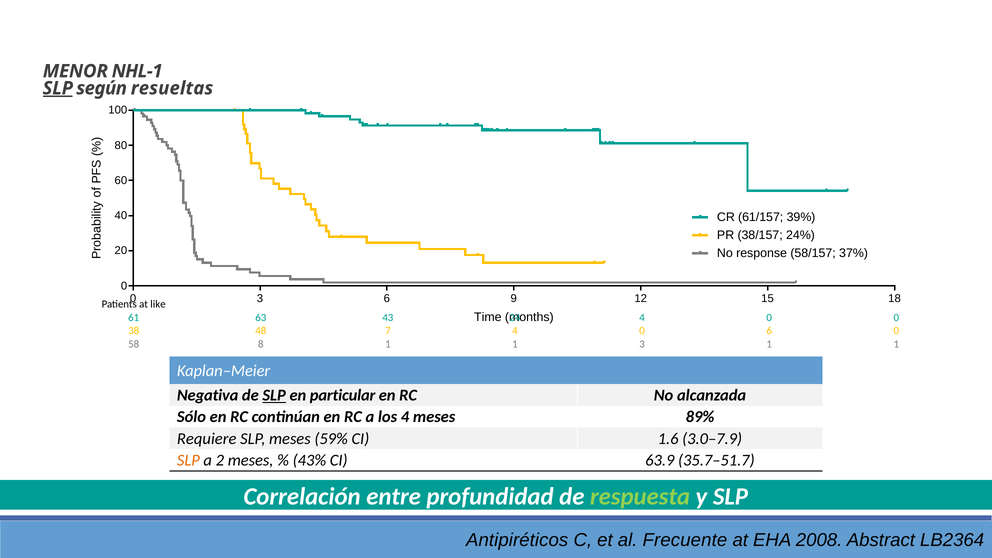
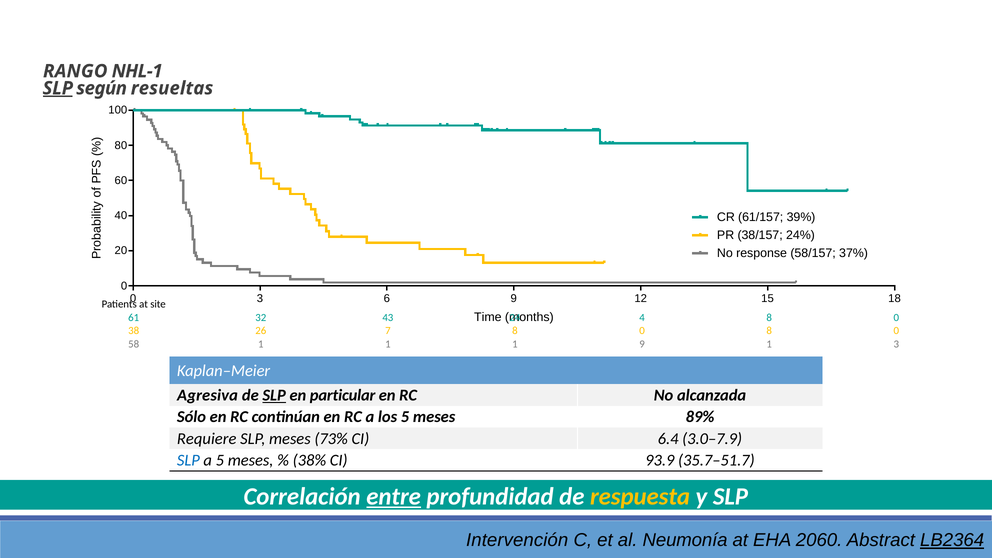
MENOR: MENOR -> RANGO (75, 71)
like: like -> site (158, 304)
63: 63 -> 32 (261, 318)
0: 0 -> 8 (769, 318)
48: 48 -> 26 (261, 331)
7 4: 4 -> 8 (515, 331)
0 6: 6 -> 8 (769, 331)
58 8: 8 -> 1 (261, 344)
1 3: 3 -> 9 (642, 344)
1: 1 -> 3 (896, 344)
Negativa: Negativa -> Agresiva (207, 395)
los 4: 4 -> 5 (405, 417)
59%: 59% -> 73% (331, 439)
1.6: 1.6 -> 6.4 (668, 439)
SLP colour: orange -> blue (188, 460)
a 2: 2 -> 5 (220, 460)
43%: 43% -> 38% (309, 460)
63.9: 63.9 -> 93.9 (660, 460)
entre underline: none -> present (394, 497)
respuesta colour: light green -> yellow (640, 497)
Antipiréticos: Antipiréticos -> Intervención (517, 540)
Frecuente: Frecuente -> Neumonía (685, 540)
2008: 2008 -> 2060 (819, 540)
LB2364 underline: none -> present (952, 540)
